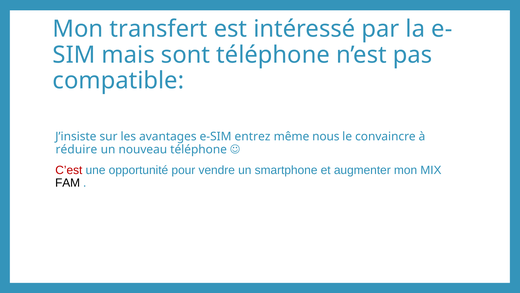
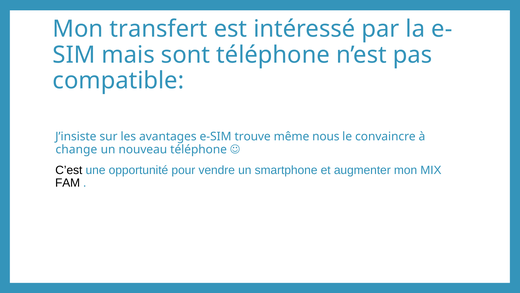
entrez: entrez -> trouve (253, 136)
réduire: réduire -> change (76, 149)
C’est colour: red -> black (69, 170)
